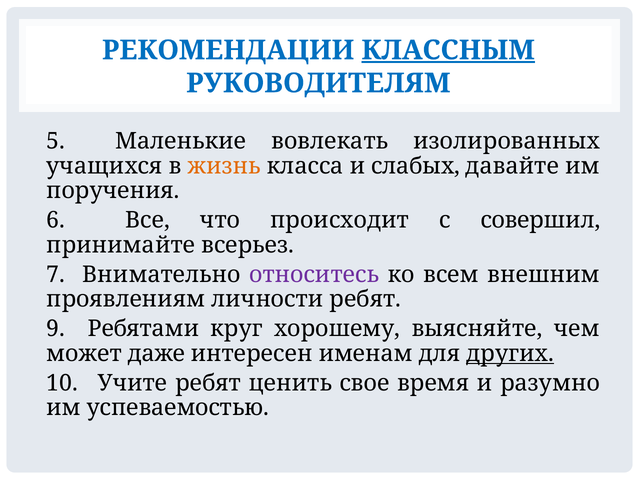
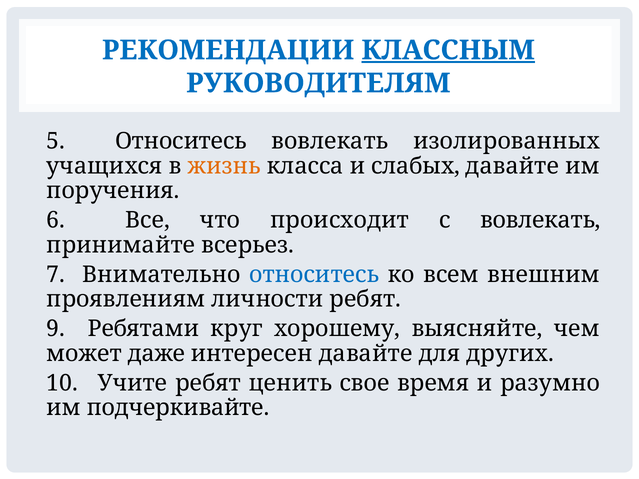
5 Маленькие: Маленькие -> Относитесь (181, 141)
с совершил: совершил -> вовлекать (540, 220)
относитесь colour: purple -> blue (314, 275)
интересен именам: именам -> давайте (366, 354)
других underline: present -> none (510, 354)
успеваемостью: успеваемостью -> подчеркивайте (178, 408)
